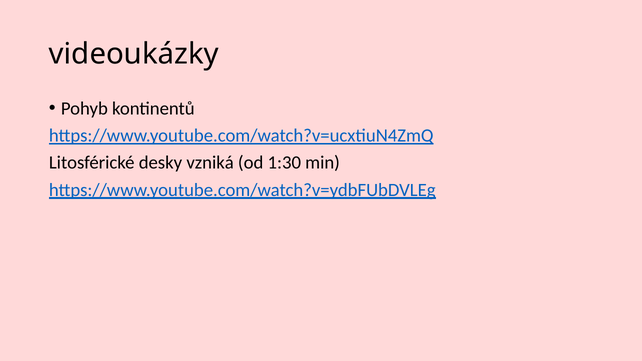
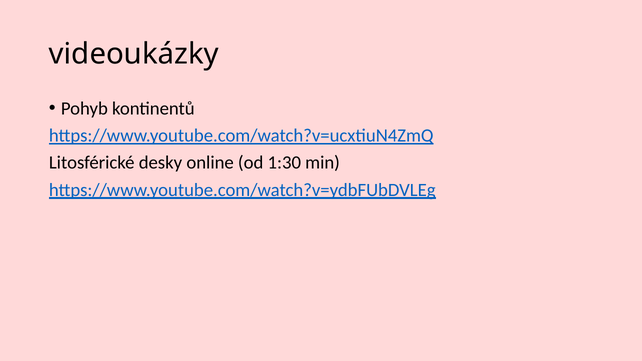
vzniká: vzniká -> online (210, 163)
